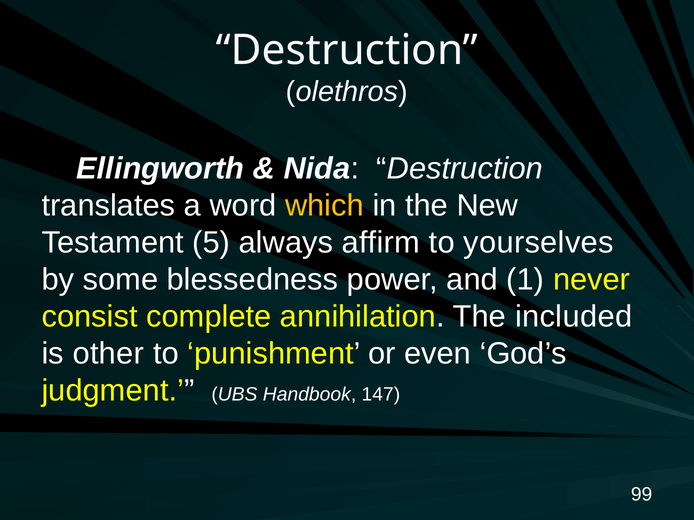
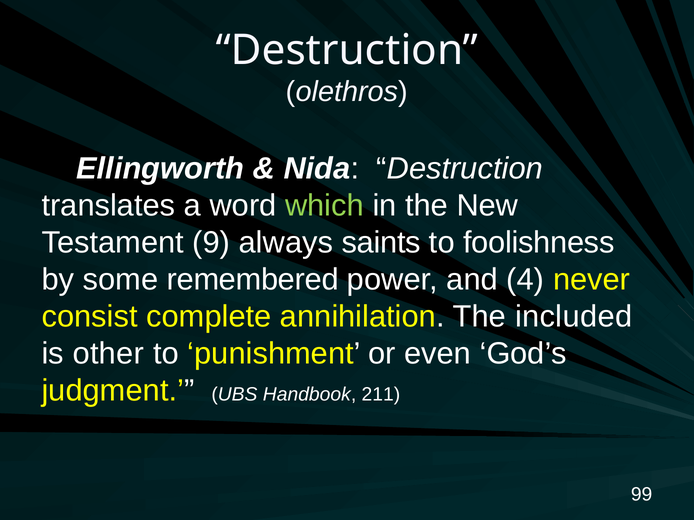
which colour: yellow -> light green (324, 206)
5: 5 -> 9 (211, 243)
affirm: affirm -> saints (381, 243)
yourselves: yourselves -> foolishness (539, 243)
blessedness: blessedness -> remembered (253, 280)
1: 1 -> 4 (525, 280)
147: 147 -> 211 (381, 395)
